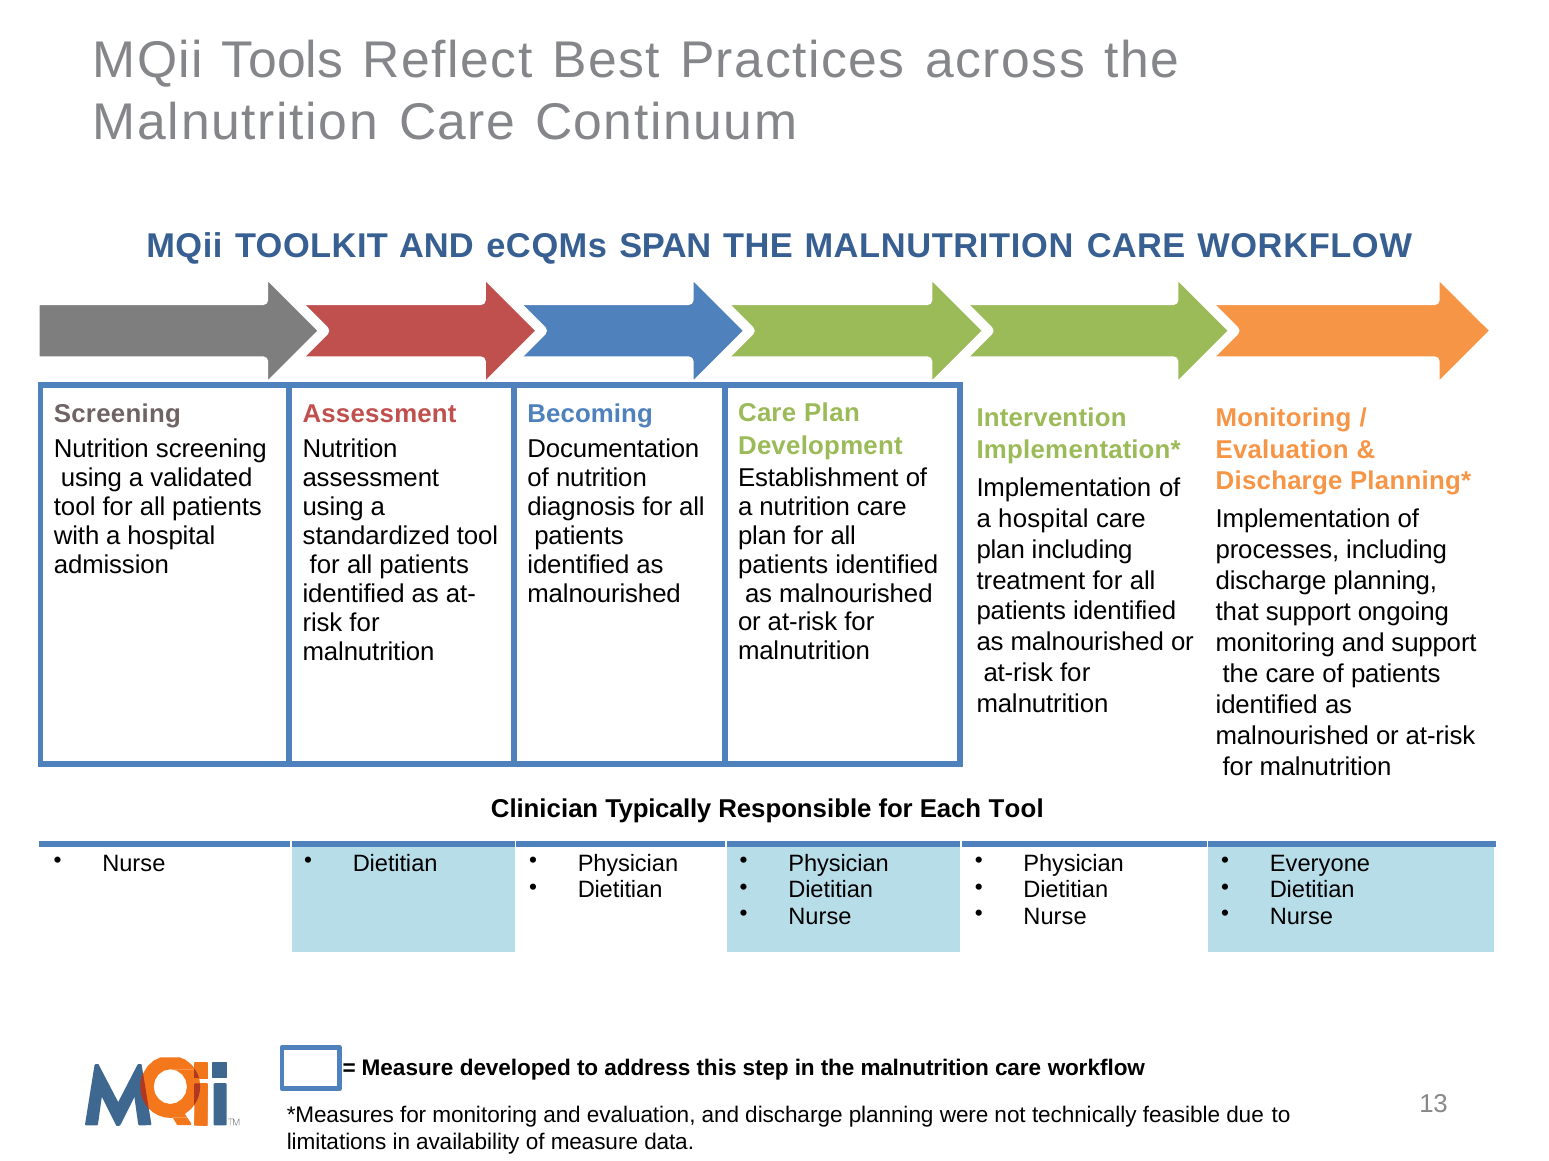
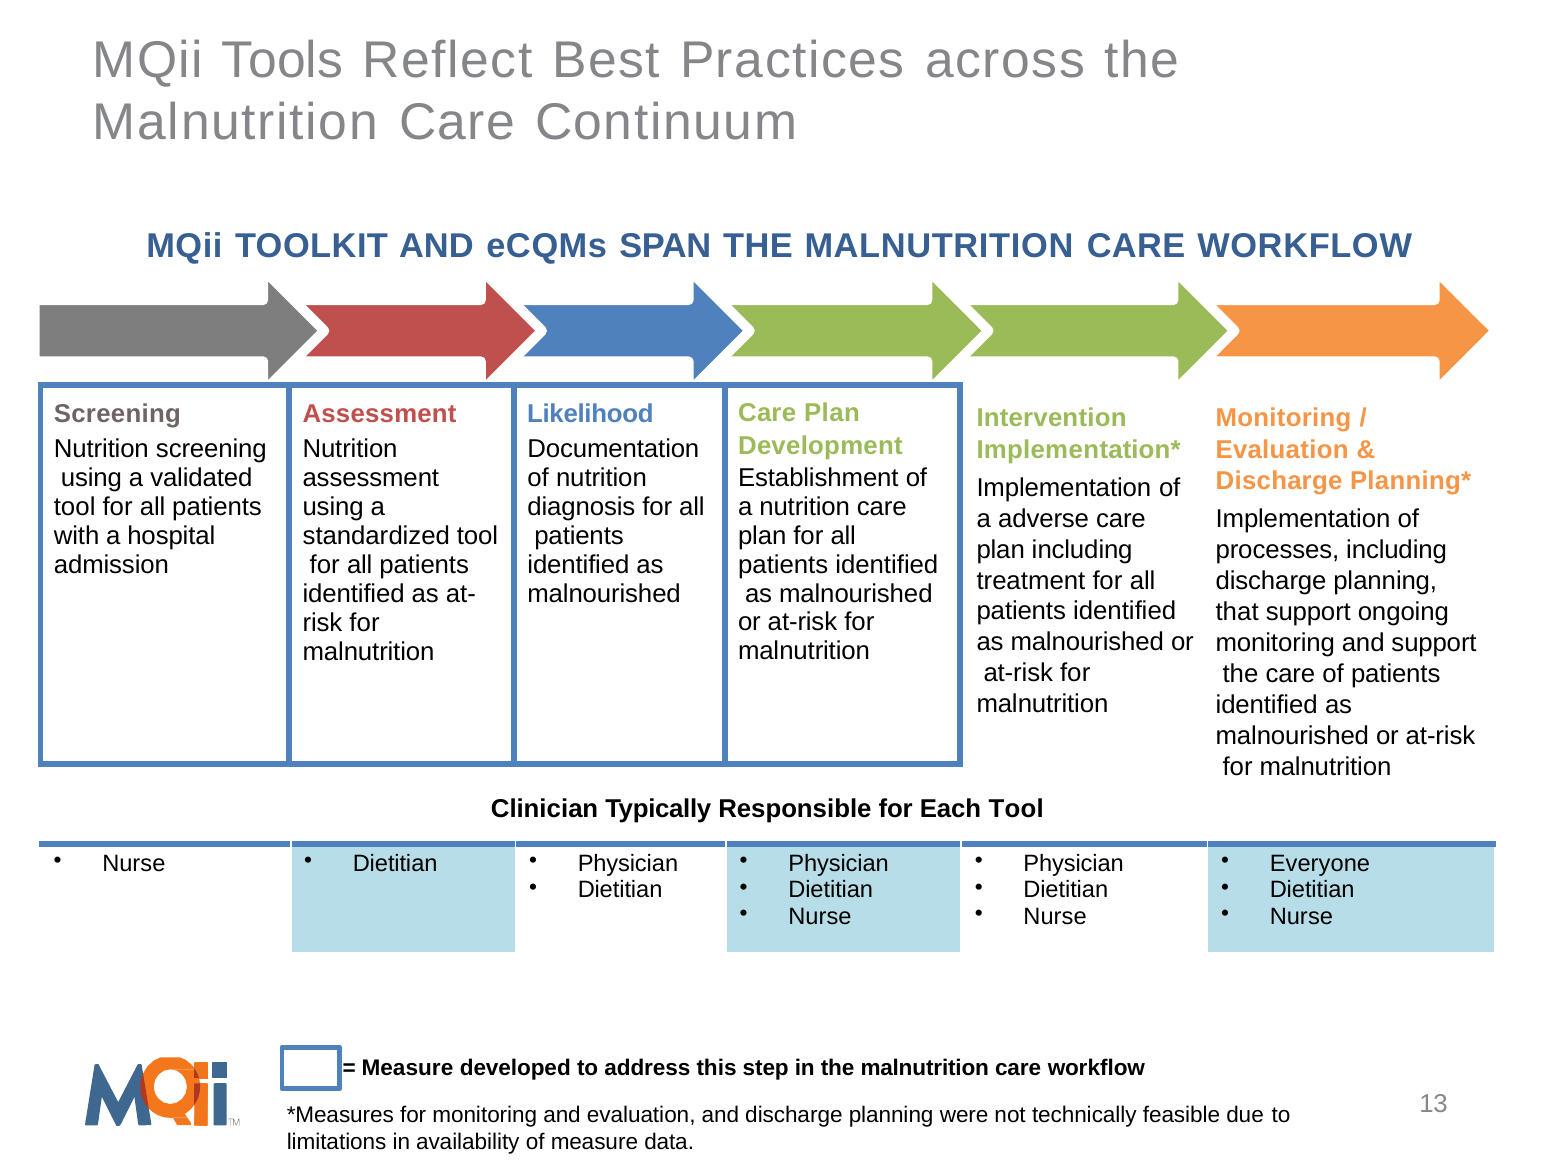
Becoming: Becoming -> Likelihood (590, 414)
hospital: hospital -> adverse (1044, 519)
